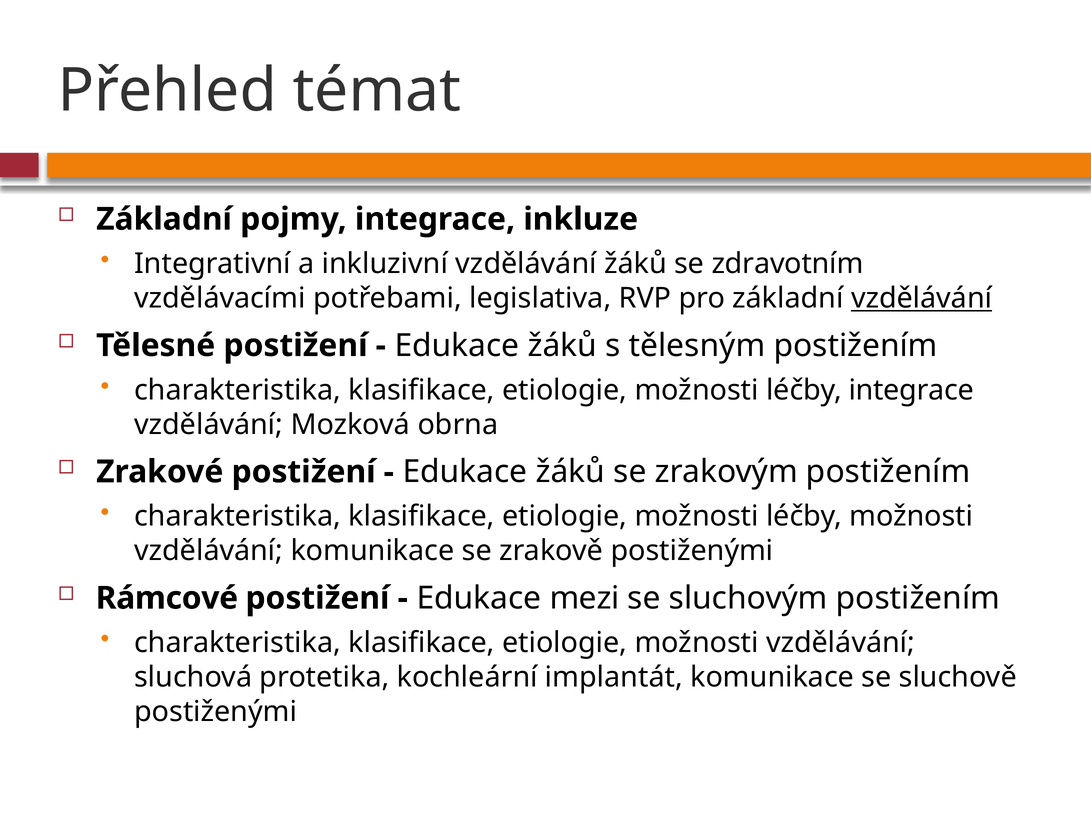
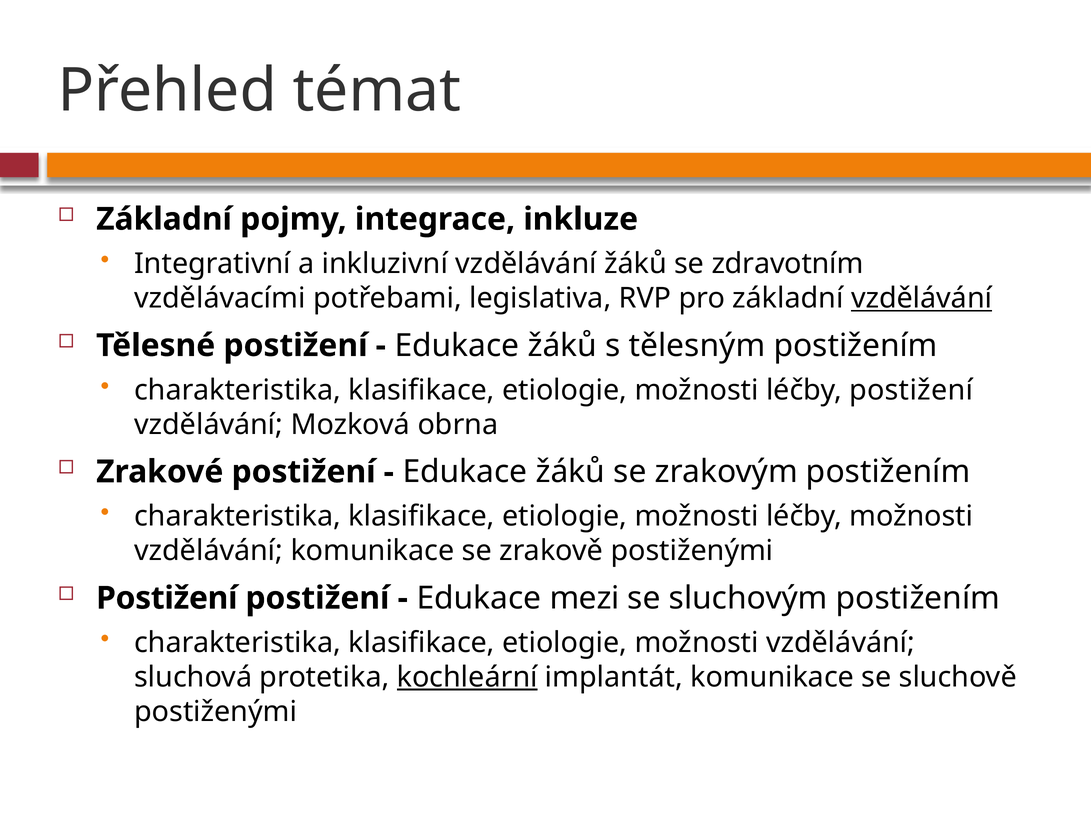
léčby integrace: integrace -> postižení (911, 390)
Rámcové: Rámcové -> Postižení (167, 598)
kochleární underline: none -> present (467, 677)
